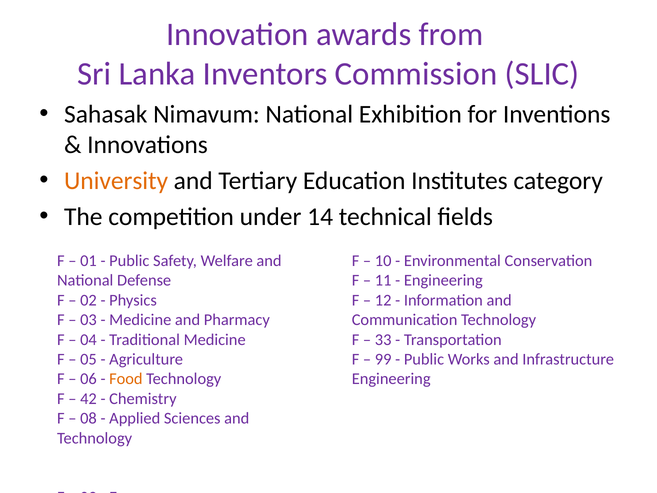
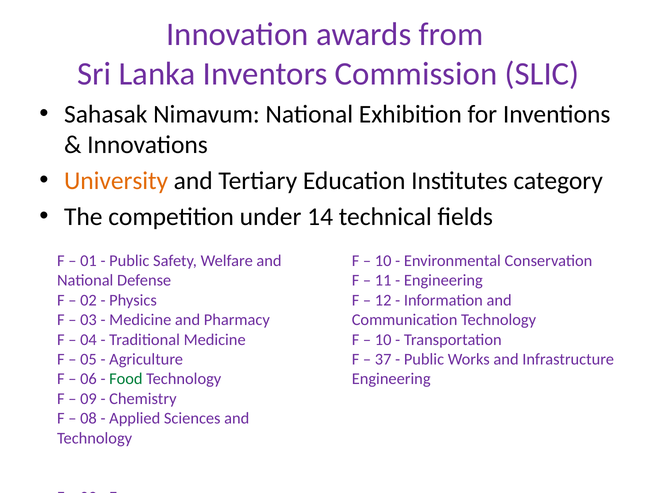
33: 33 -> 10 (383, 339)
99: 99 -> 37 (383, 359)
Food colour: orange -> green (126, 379)
42: 42 -> 09 (88, 399)
